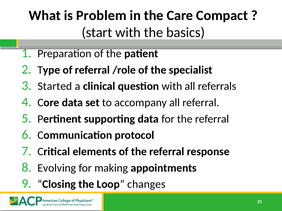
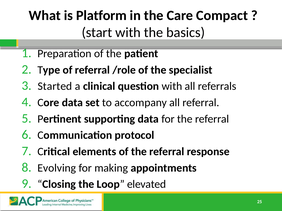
Problem: Problem -> Platform (101, 16)
changes: changes -> elevated (147, 185)
